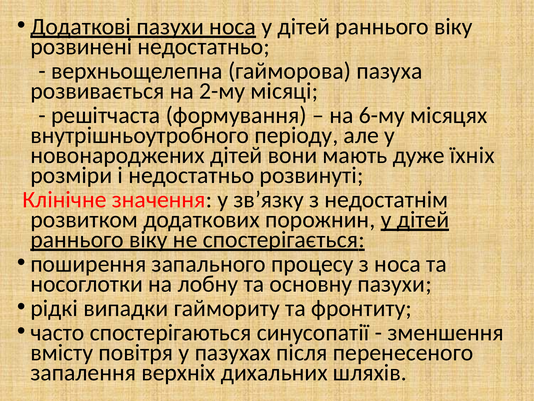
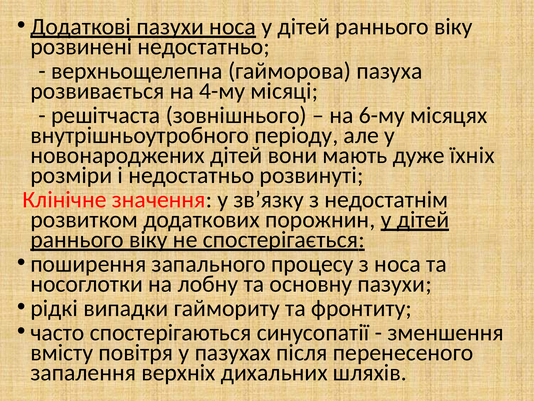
2-му: 2-му -> 4-му (222, 91)
формування: формування -> зовнішнього (236, 115)
